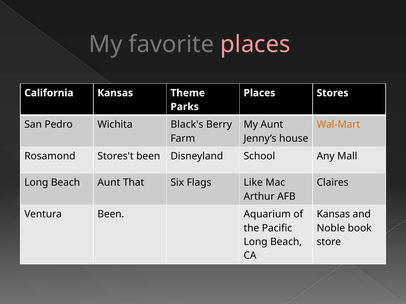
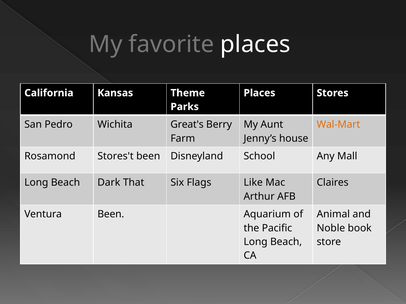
places colour: pink -> white (255, 45)
Black's: Black's -> Great's (187, 125)
Beach Aunt: Aunt -> Dark (109, 183)
Kansas: Kansas -> Animal (333, 215)
